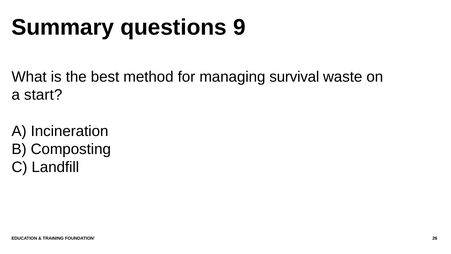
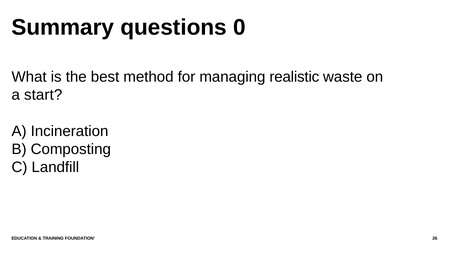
9: 9 -> 0 (239, 27)
survival: survival -> realistic (294, 77)
